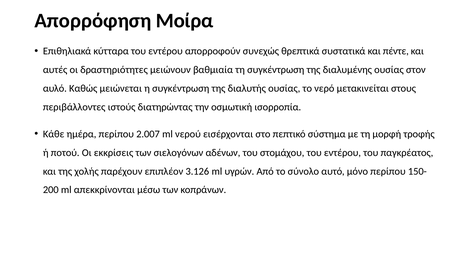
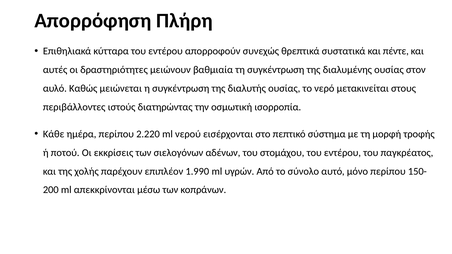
Μοίρα: Μοίρα -> Πλήρη (184, 21)
2.007: 2.007 -> 2.220 (148, 134)
3.126: 3.126 -> 1.990 (197, 171)
